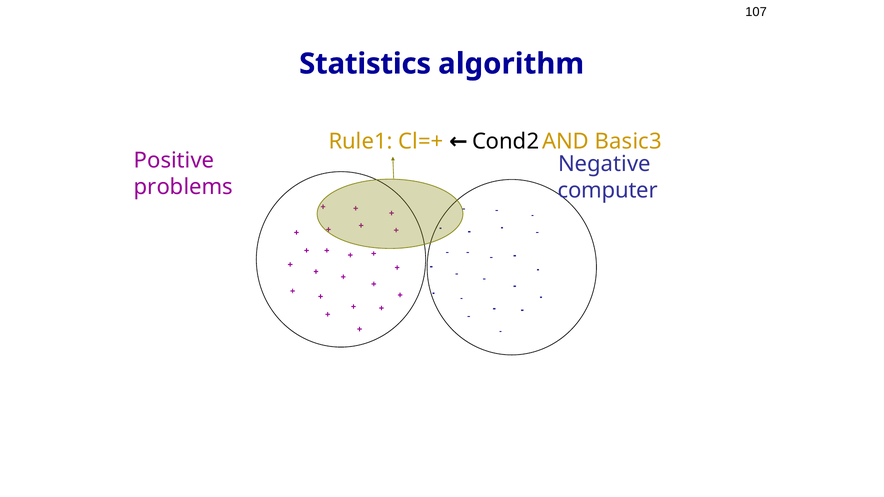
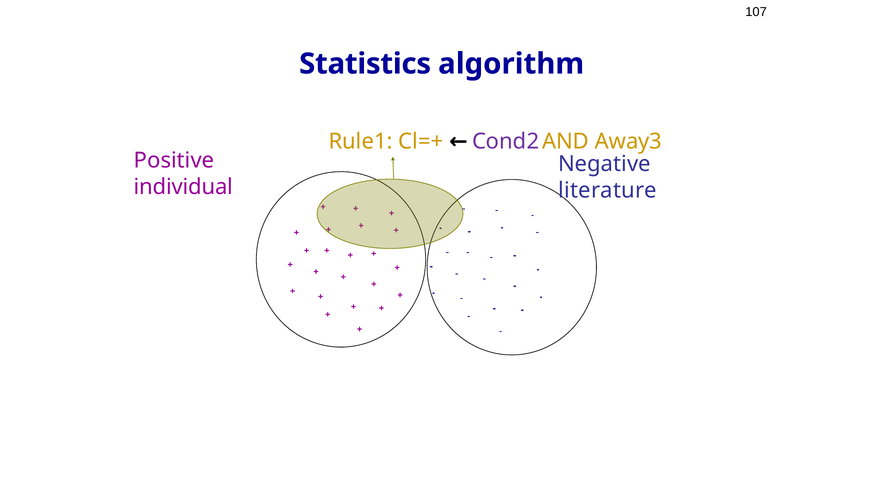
Cond2 colour: black -> purple (506, 141)
Basic3: Basic3 -> Away3 (628, 141)
problems: problems -> individual (184, 187)
computer: computer -> literature (608, 190)
